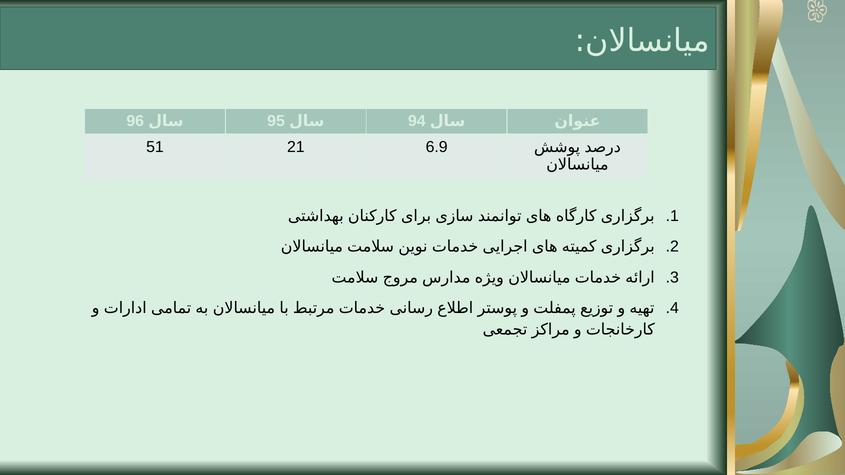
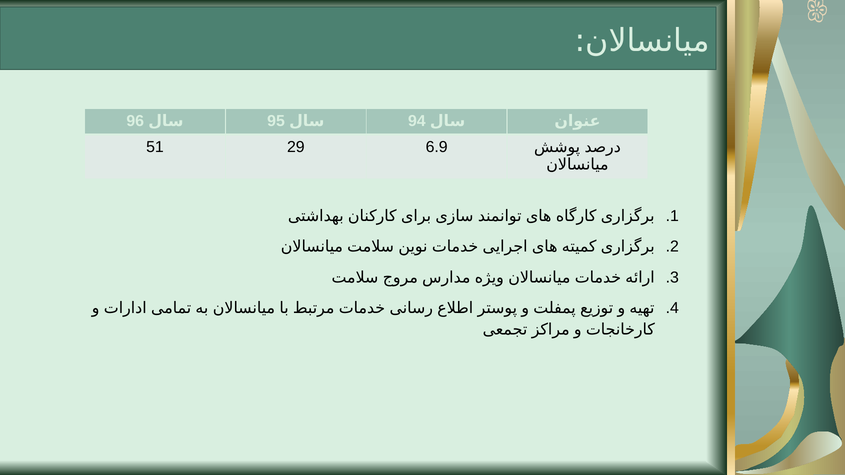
21: 21 -> 29 (296, 147)
